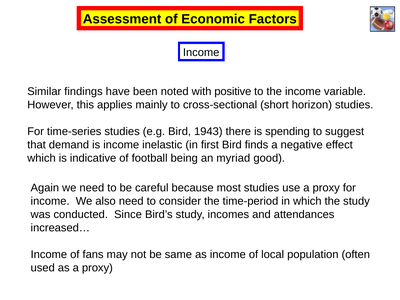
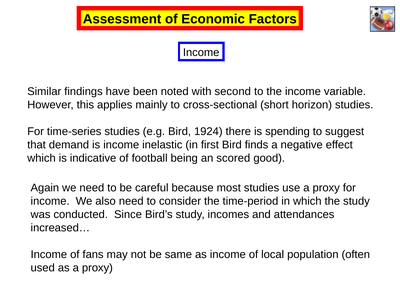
positive: positive -> second (233, 91)
1943: 1943 -> 1924 (208, 131)
myriad: myriad -> scored (233, 158)
